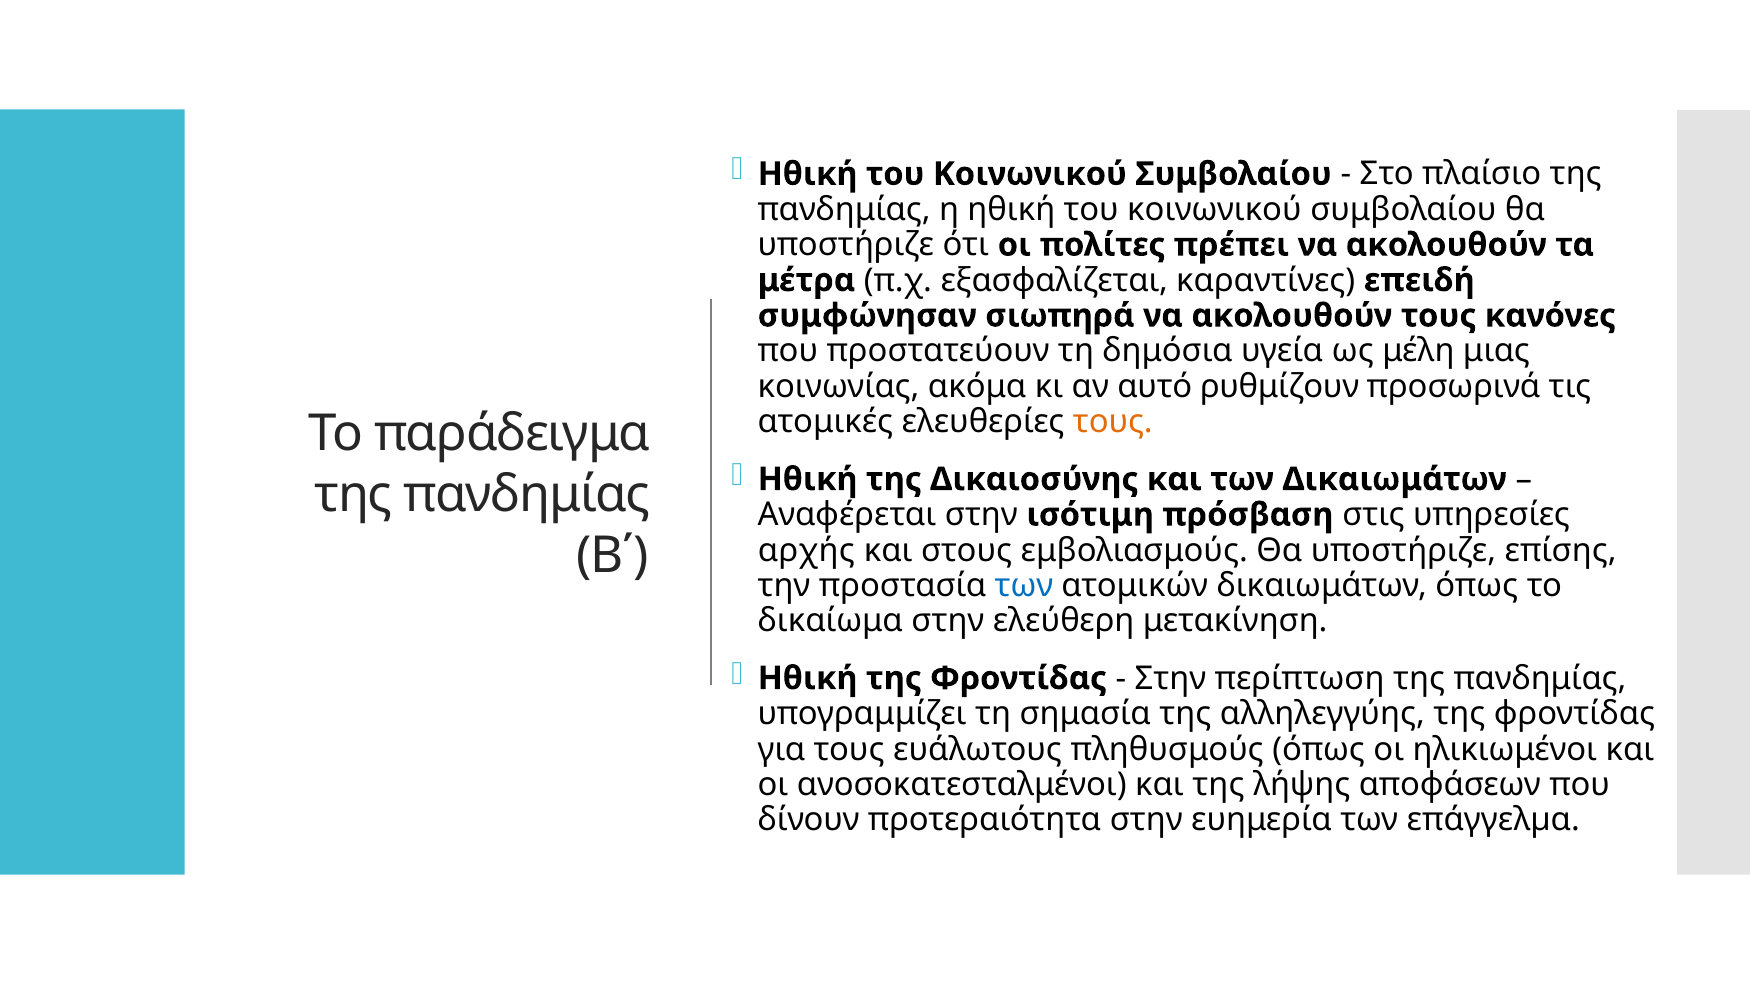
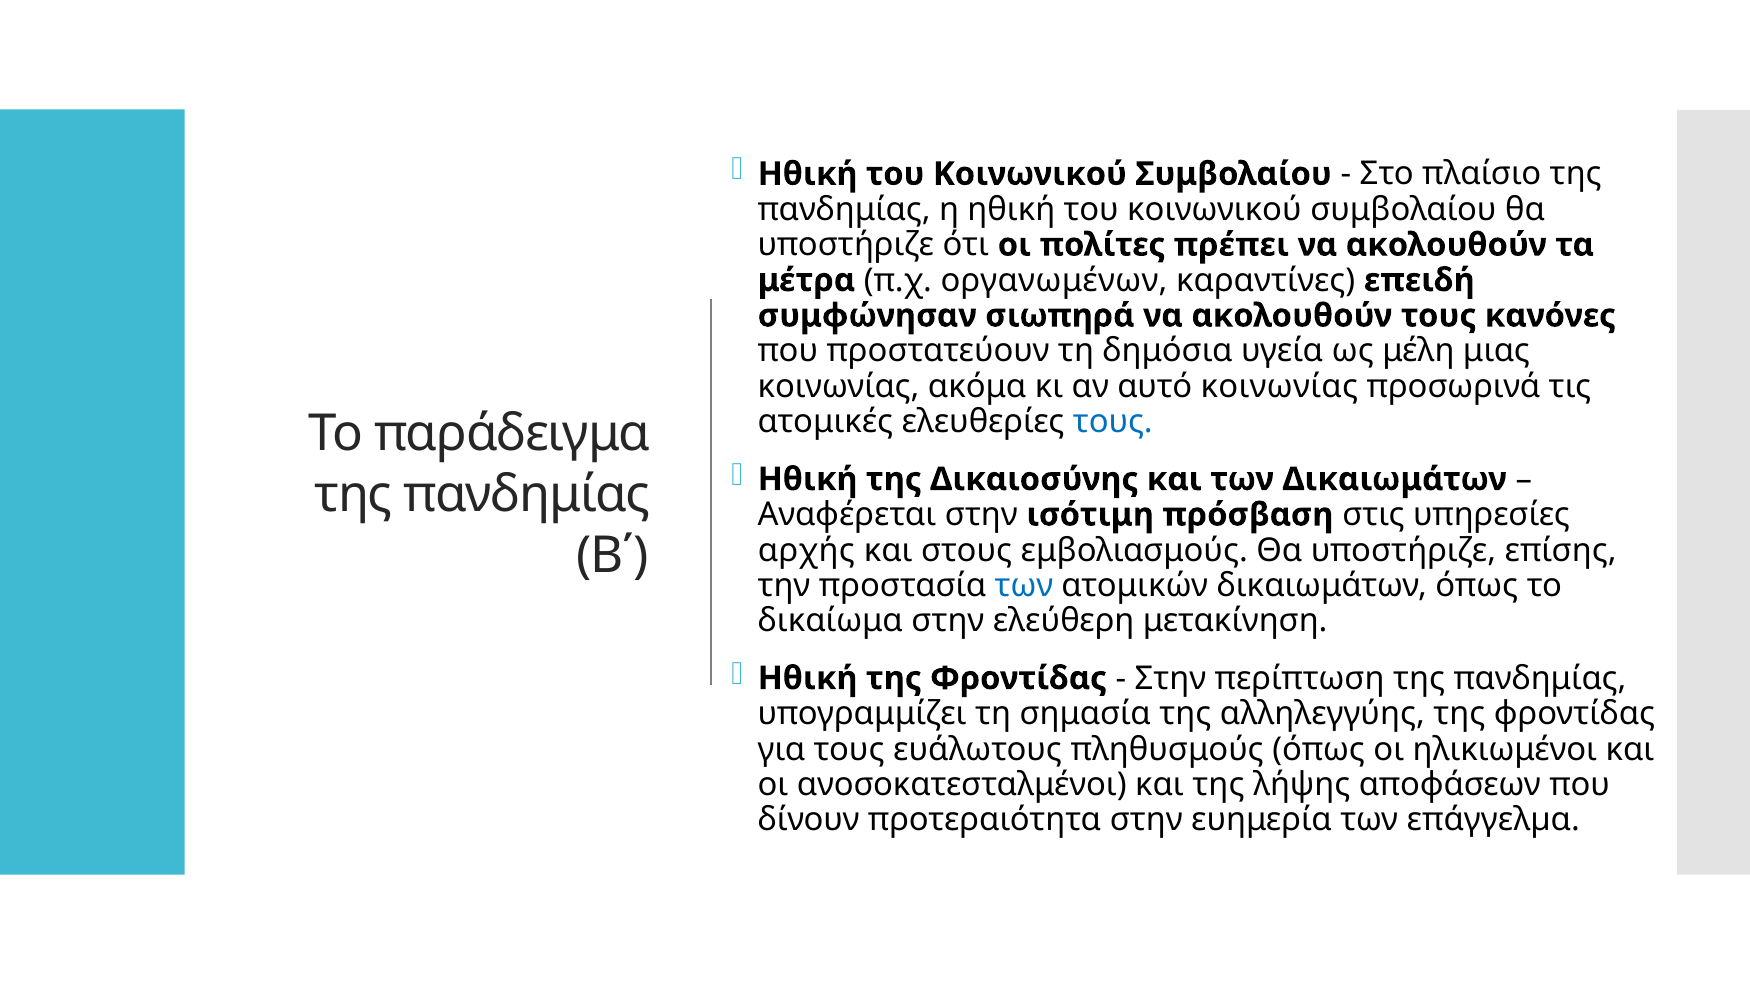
εξασφαλίζεται: εξασφαλίζεται -> οργανωμένων (1054, 280)
αυτό ρυθμίζουν: ρυθμίζουν -> κοινωνίας (1279, 387)
τους colour: orange -> blue (1113, 422)
